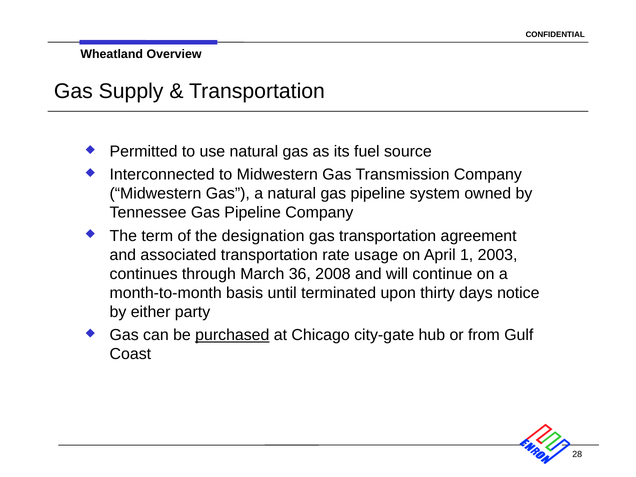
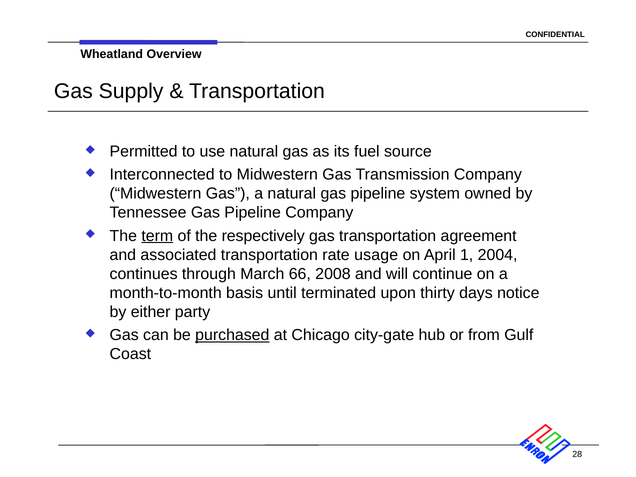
term underline: none -> present (157, 236)
designation: designation -> respectively (263, 236)
2003: 2003 -> 2004 (498, 255)
36: 36 -> 66 (300, 274)
